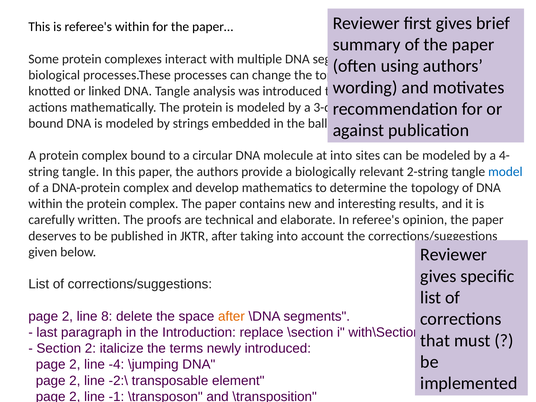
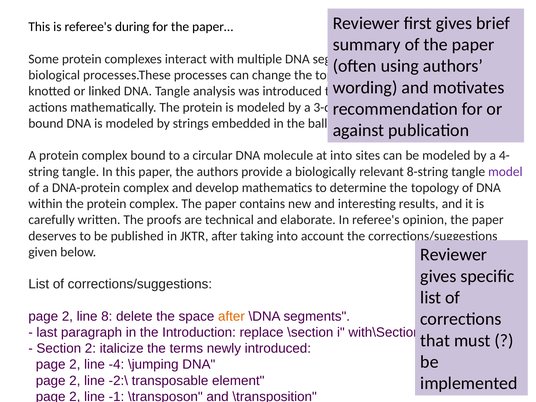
referee's within: within -> during (132, 27)
2-string: 2-string -> 8-string (428, 172)
model colour: blue -> purple (505, 172)
